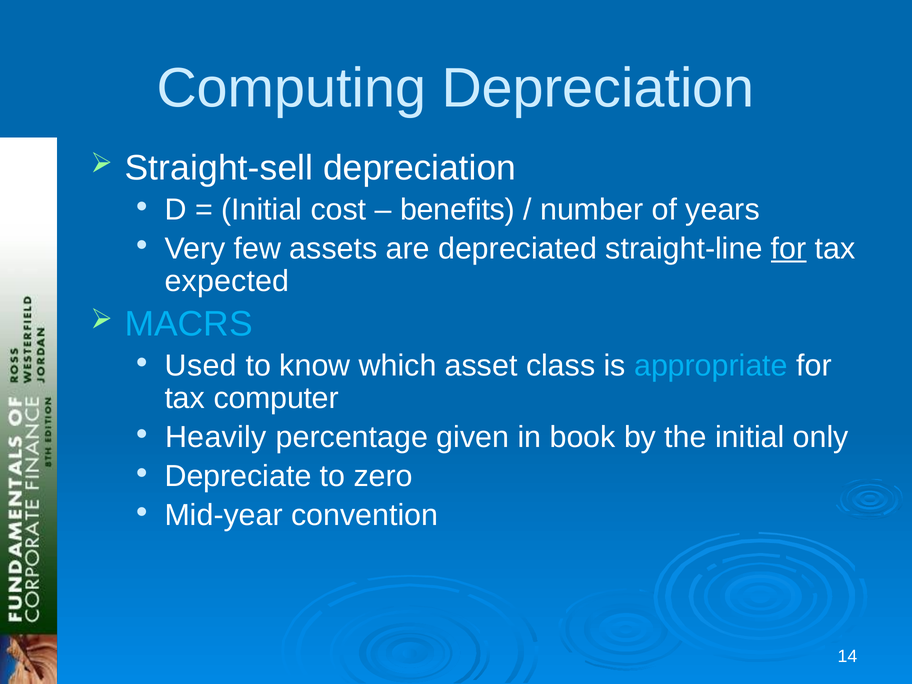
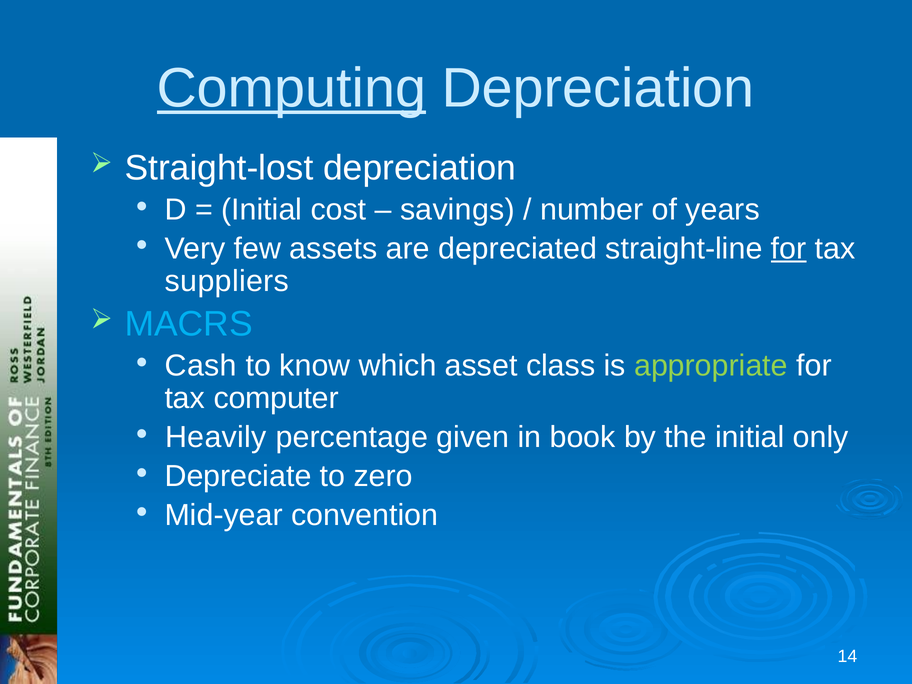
Computing underline: none -> present (291, 88)
Straight-sell: Straight-sell -> Straight-lost (219, 168)
benefits: benefits -> savings (457, 210)
expected: expected -> suppliers (227, 281)
Used: Used -> Cash (201, 366)
appropriate colour: light blue -> light green (711, 366)
